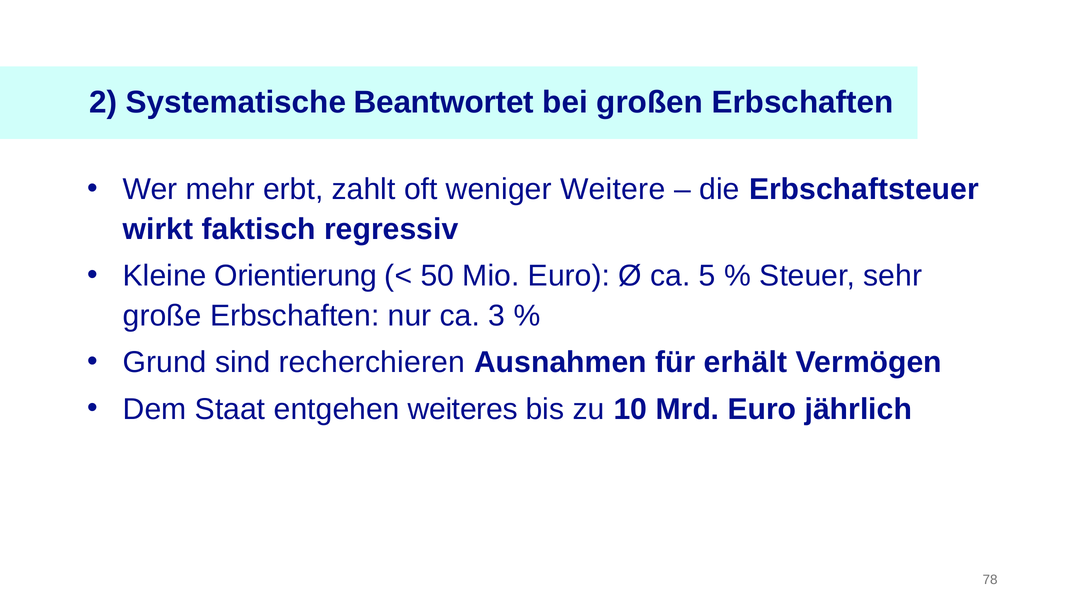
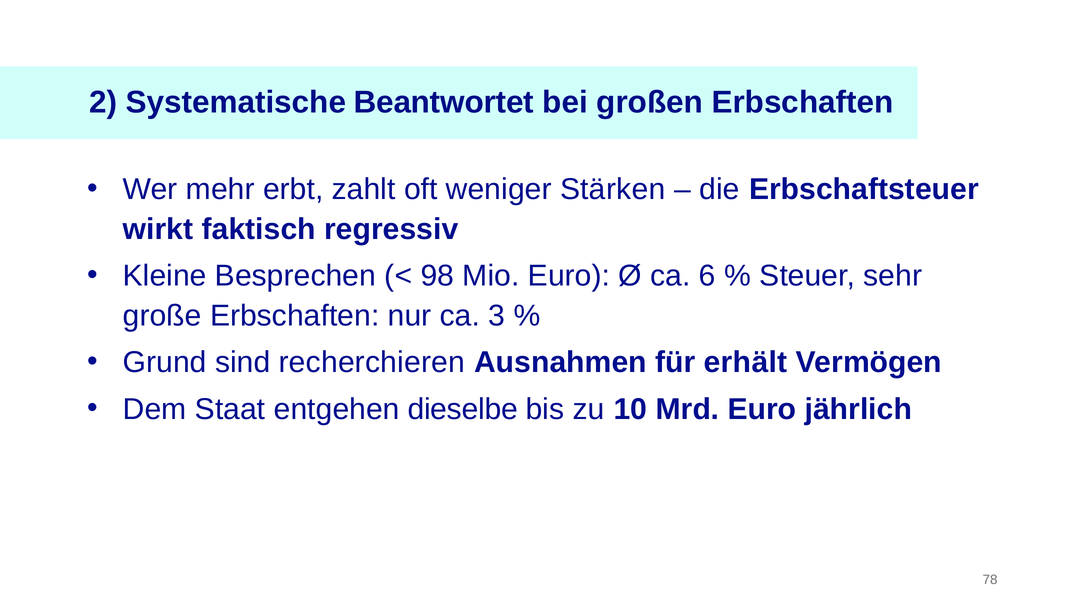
Weitere: Weitere -> Stärken (613, 190)
Orientierung: Orientierung -> Besprechen (295, 276)
50: 50 -> 98 (437, 276)
5: 5 -> 6 (707, 276)
weiteres: weiteres -> dieselbe (463, 409)
